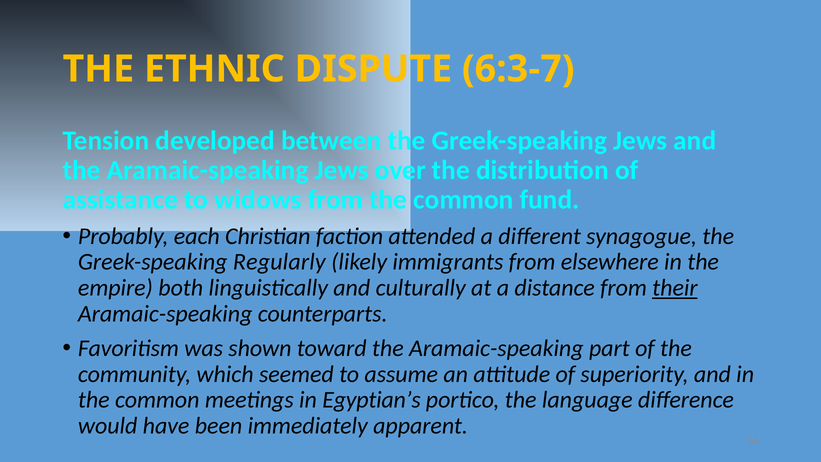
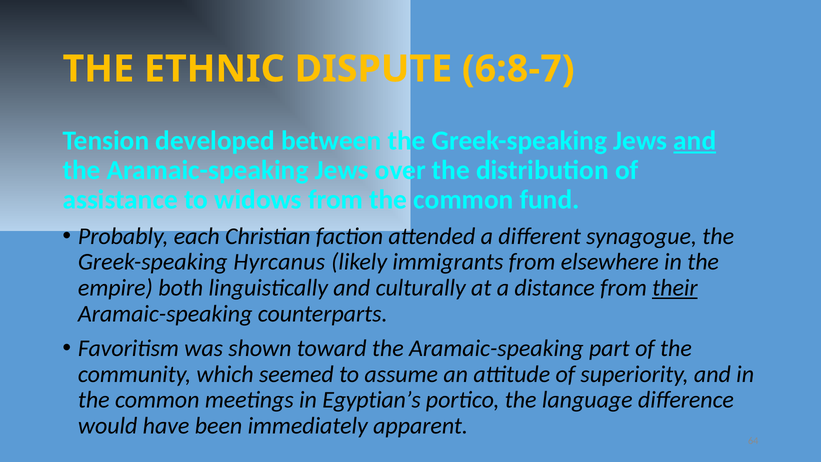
6:3-7: 6:3-7 -> 6:8-7 (518, 69)
and underline: none -> present (695, 141)
Regularly: Regularly -> Hyrcanus (279, 262)
